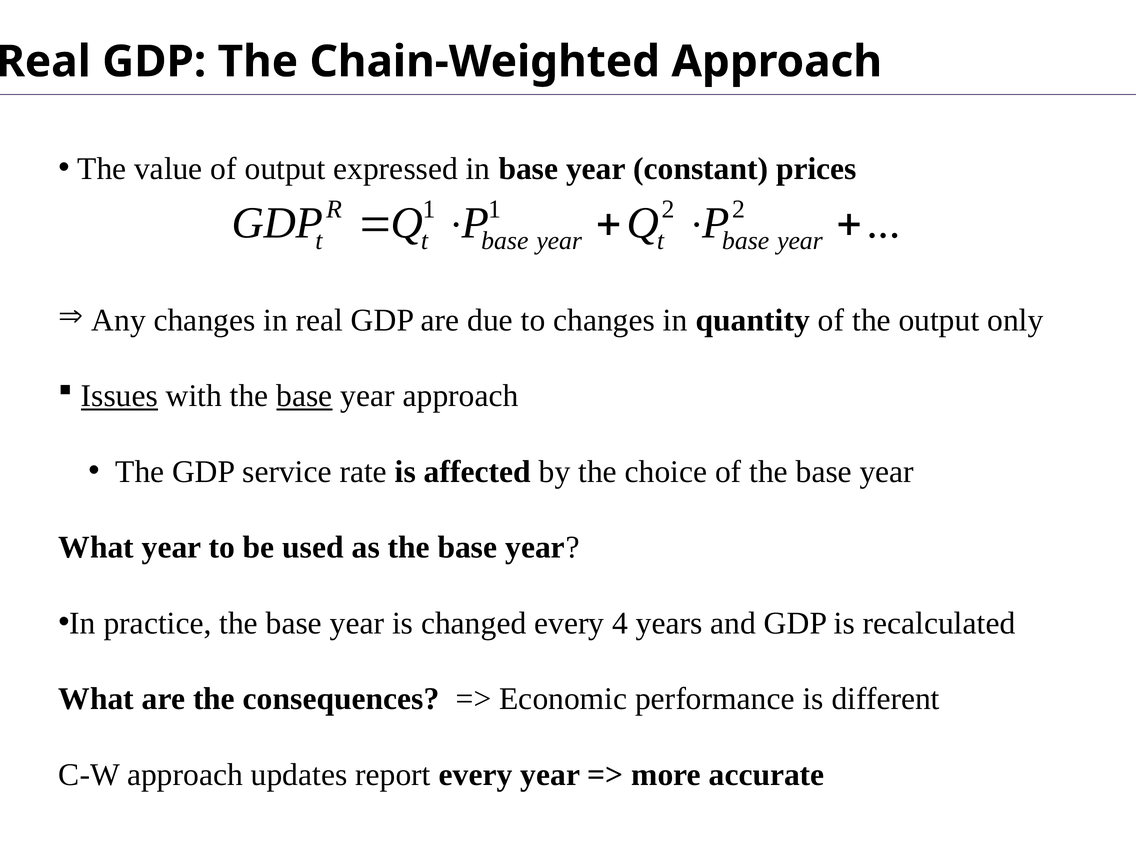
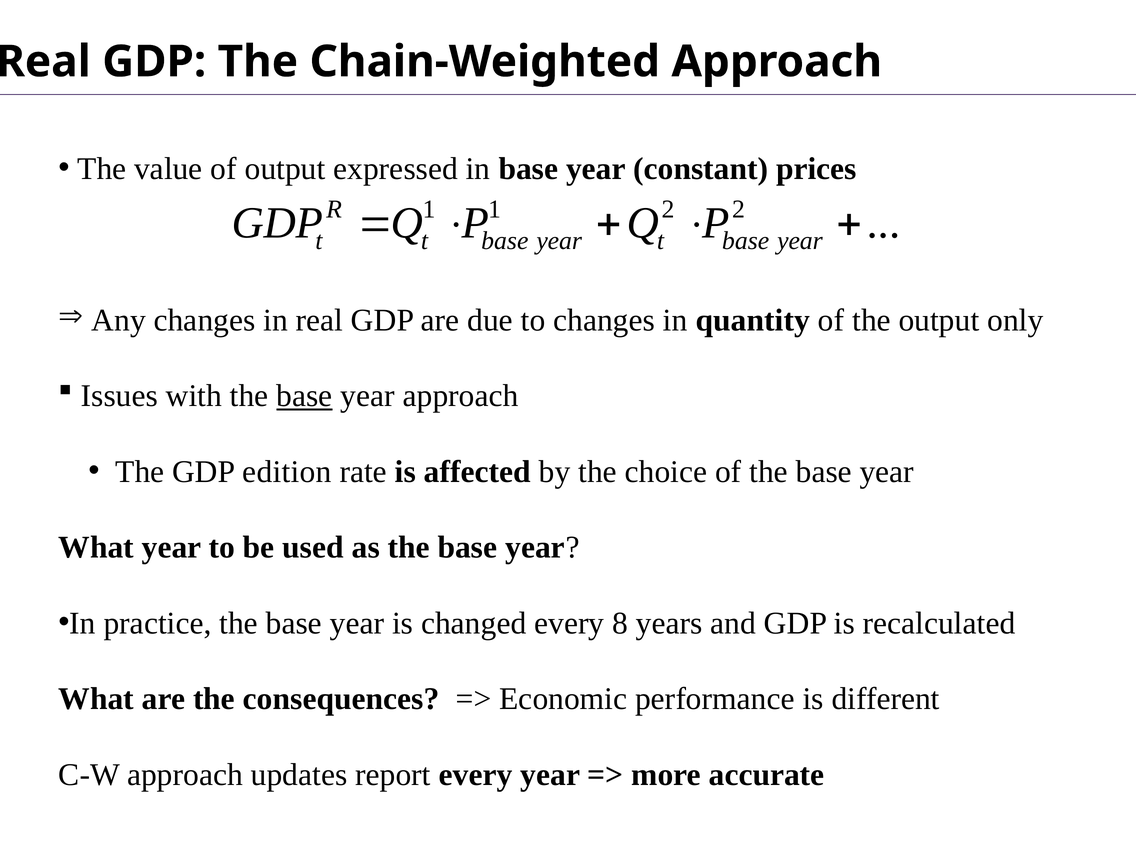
Issues underline: present -> none (119, 396)
service: service -> edition (287, 472)
4: 4 -> 8 (620, 623)
